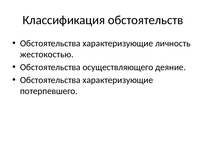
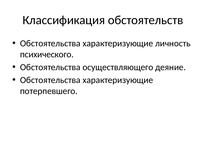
жестокостью: жестокостью -> психического (47, 54)
